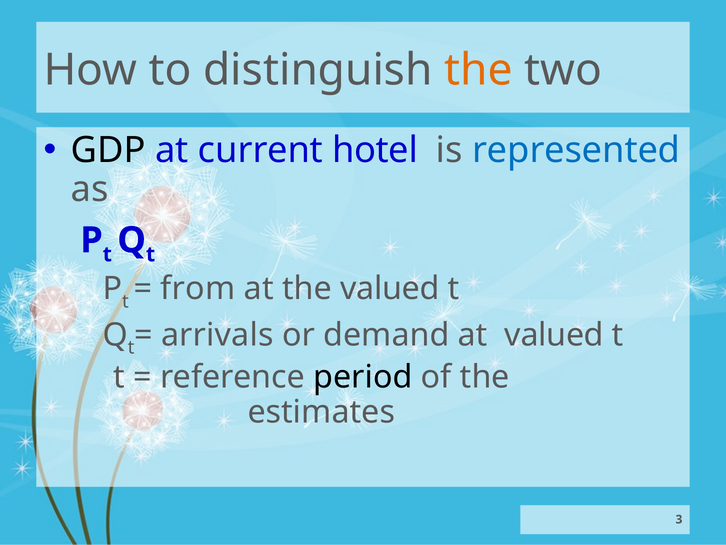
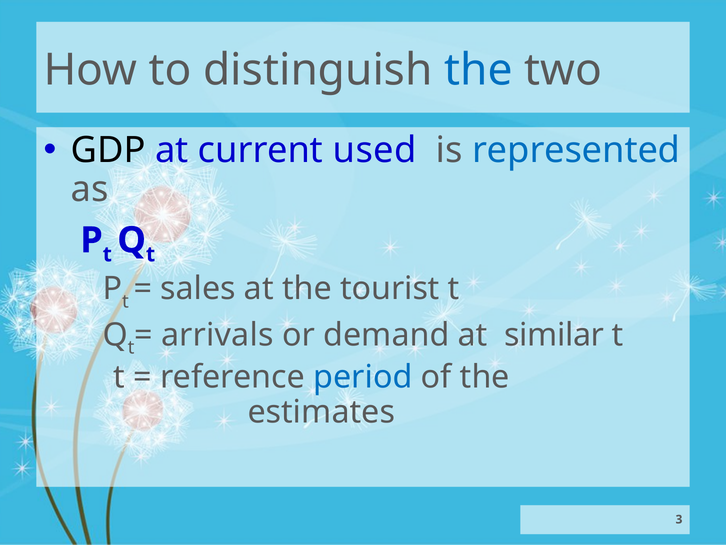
the colour: orange -> blue (478, 70)
hotel: hotel -> used (375, 150)
from: from -> sales (198, 289)
the valued: valued -> tourist (390, 289)
at valued: valued -> similar (554, 335)
period colour: black -> blue (363, 377)
